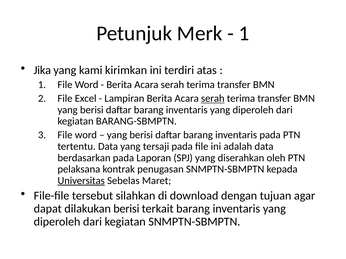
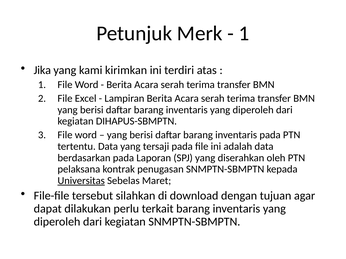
serah underline: present -> none (213, 99)
BARANG-SBMPTN: BARANG-SBMPTN -> DIHAPUS-SBMPTN (136, 121)
dilakukan berisi: berisi -> perlu (126, 209)
